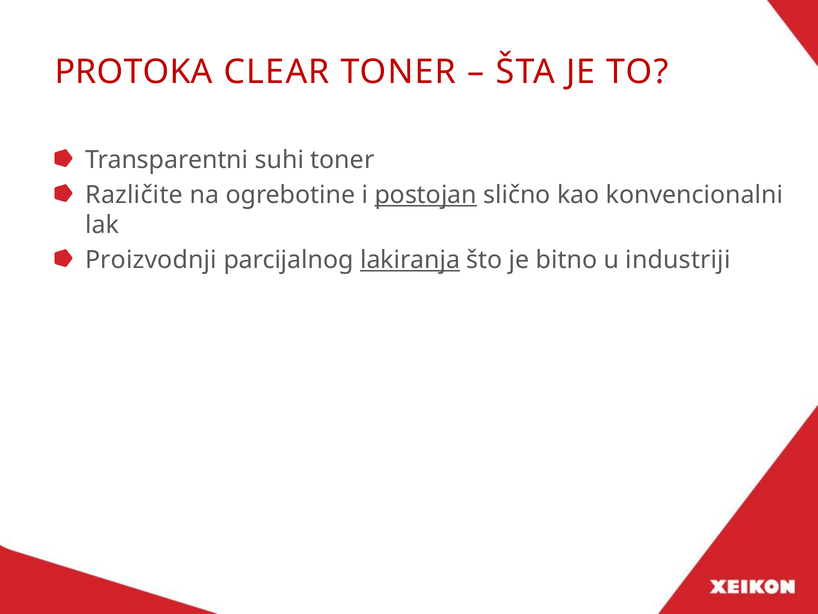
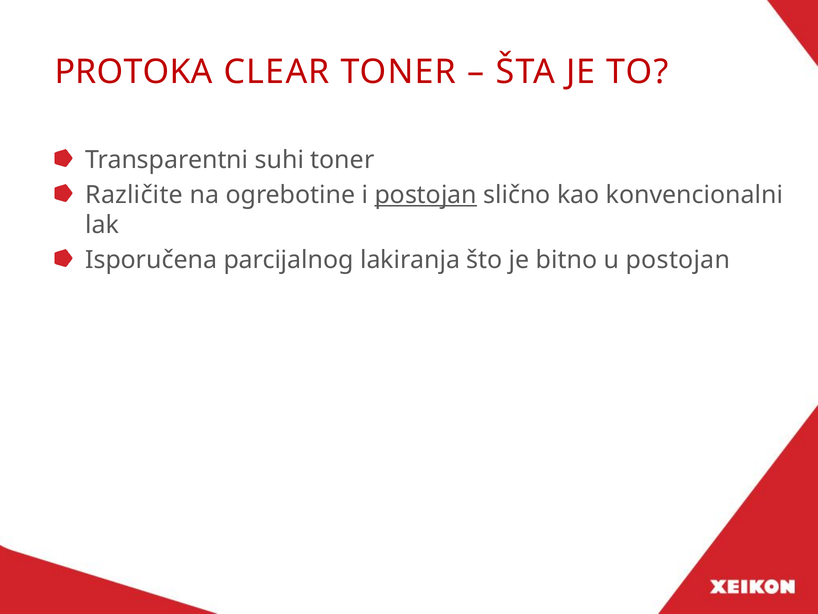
Proizvodnji: Proizvodnji -> Isporučena (151, 260)
lakiranja underline: present -> none (410, 260)
u industriji: industriji -> postojan (678, 260)
